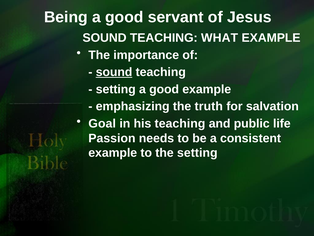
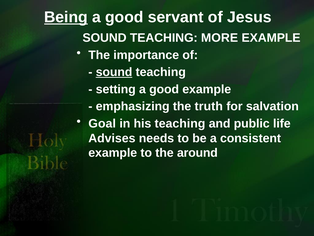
Being underline: none -> present (66, 17)
WHAT: WHAT -> MORE (220, 38)
Passion: Passion -> Advises (112, 138)
the setting: setting -> around (197, 153)
